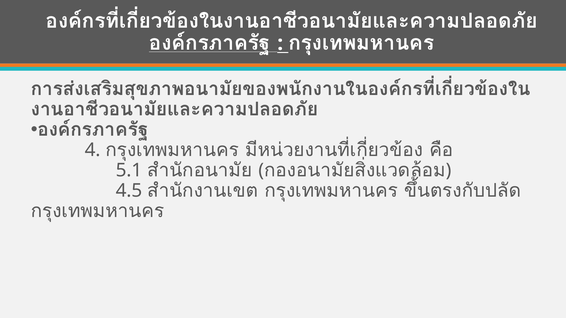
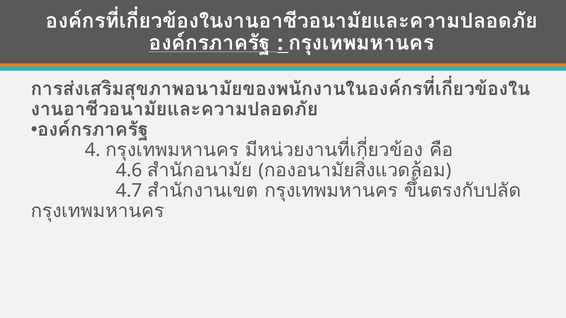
5.1: 5.1 -> 4.6 (129, 171)
4.5: 4.5 -> 4.7 (129, 191)
